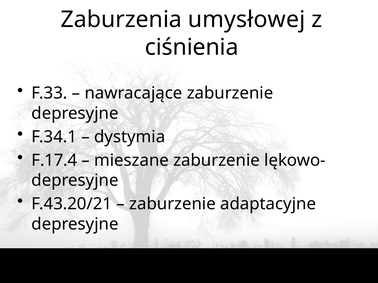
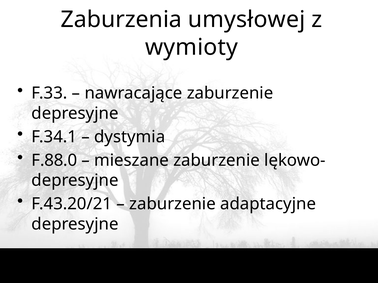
ciśnienia: ciśnienia -> wymioty (192, 47)
F.17.4: F.17.4 -> F.88.0 (54, 161)
